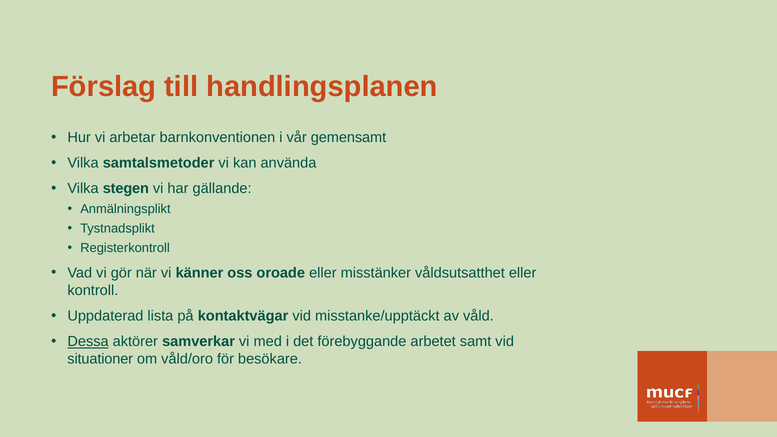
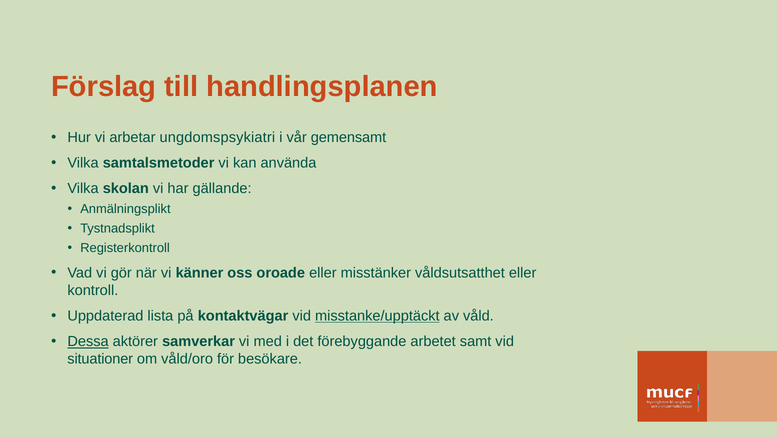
barnkonventionen: barnkonventionen -> ungdomspsykiatri (217, 138)
stegen: stegen -> skolan (126, 189)
misstanke/upptäckt underline: none -> present (377, 316)
